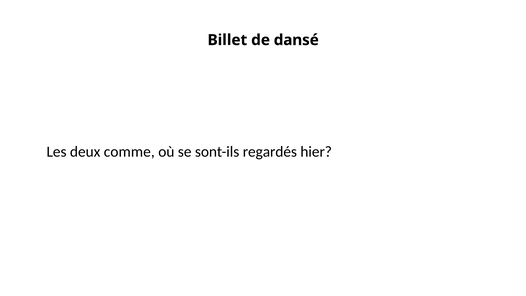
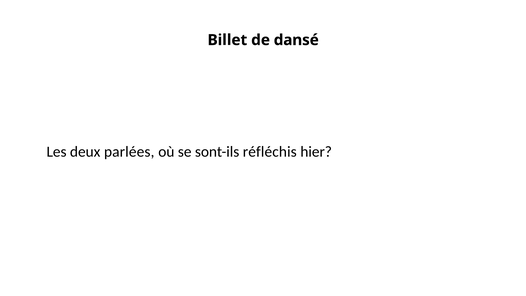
comme: comme -> parlées (129, 152)
regardés: regardés -> réfléchis (270, 152)
